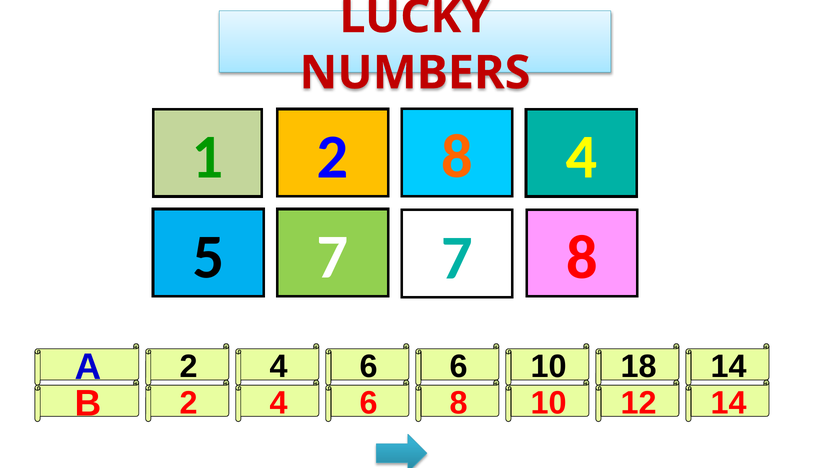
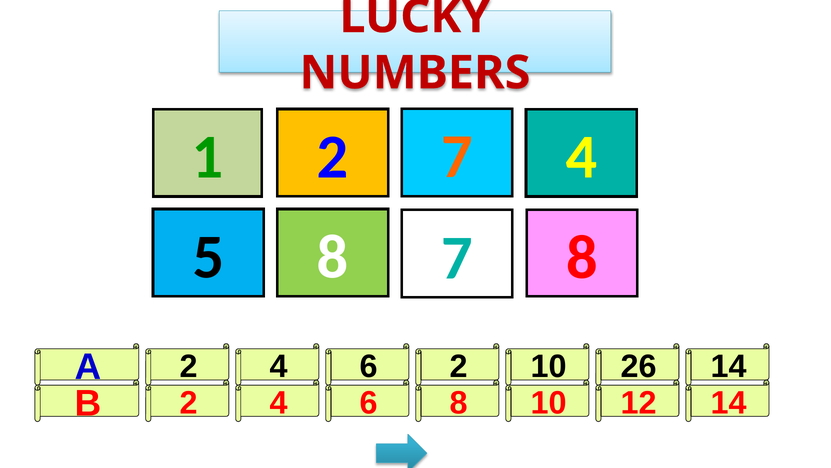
2 8: 8 -> 7 (457, 157)
5 7: 7 -> 8 (333, 257)
6 6: 6 -> 2 (459, 366)
18: 18 -> 26 (639, 366)
